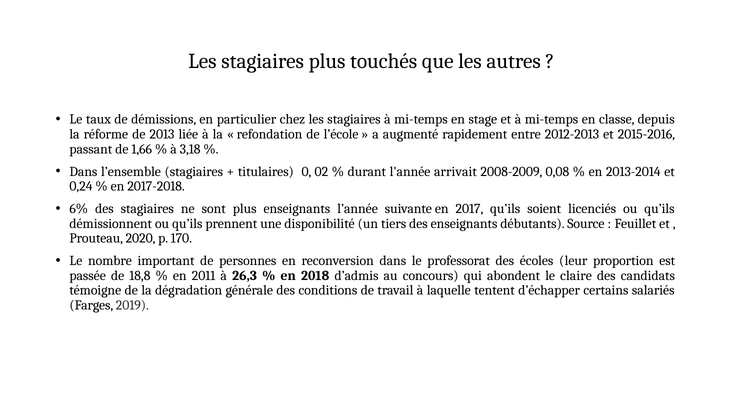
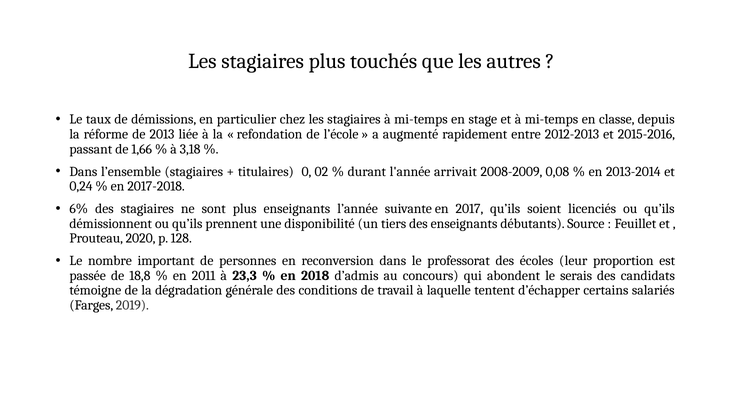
170: 170 -> 128 (181, 238)
26,3: 26,3 -> 23,3 (244, 276)
claire: claire -> serais (576, 276)
